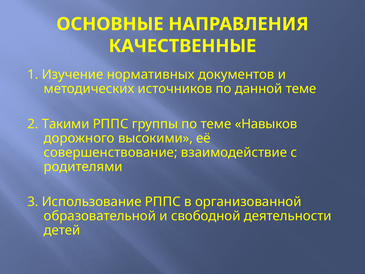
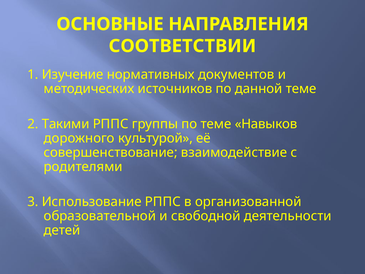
КАЧЕСТВЕННЫЕ: КАЧЕСТВЕННЫЕ -> СООТВЕТСТВИИ (182, 46)
высокими: высокими -> культурой (155, 138)
